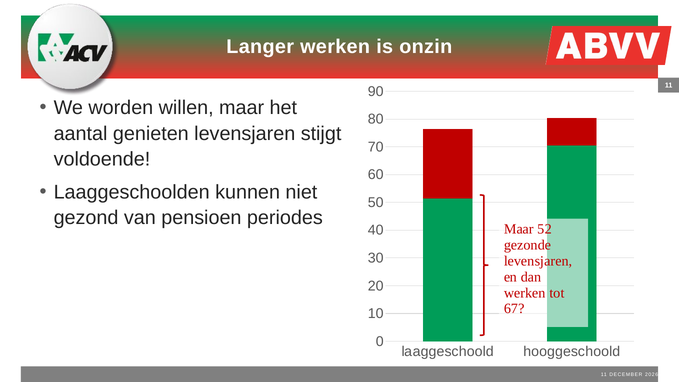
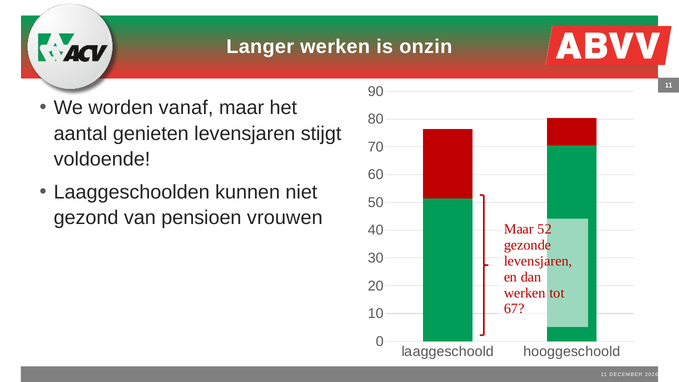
willen: willen -> vanaf (186, 108)
periodes: periodes -> vrouwen (285, 218)
